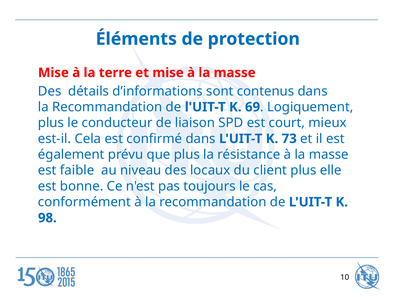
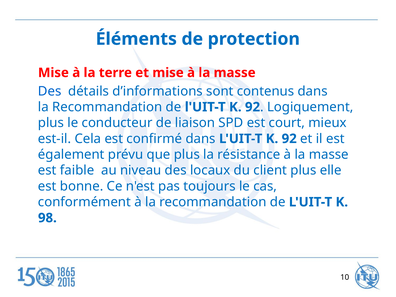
de l'UIT-T K 69: 69 -> 92 (253, 107)
dans L'UIT-T K 73: 73 -> 92 (289, 139)
